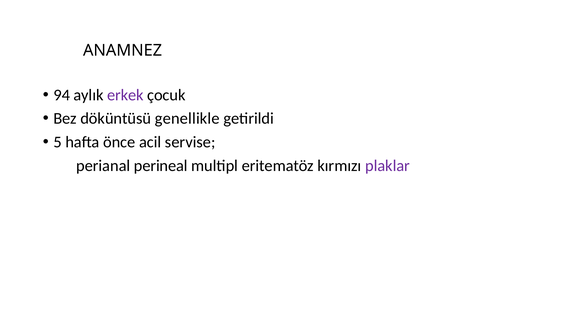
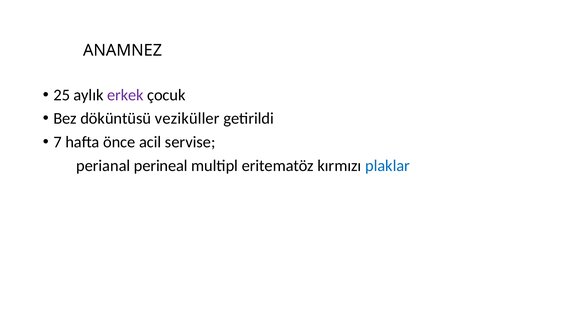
94: 94 -> 25 (62, 95)
genellikle: genellikle -> veziküller (187, 119)
5: 5 -> 7 (58, 142)
plaklar colour: purple -> blue (388, 166)
